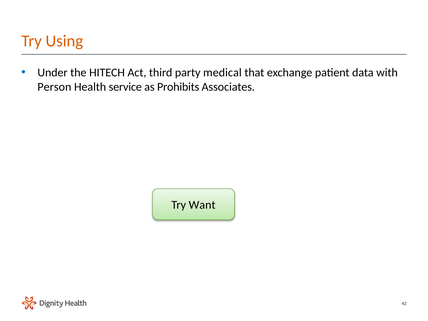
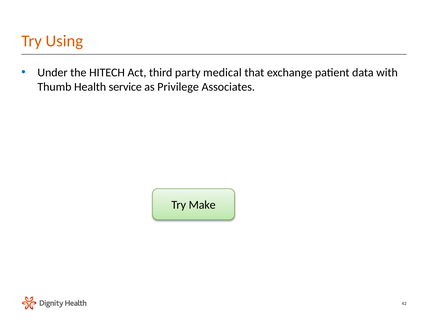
Person: Person -> Thumb (54, 87)
Prohibits: Prohibits -> Privilege (178, 87)
Want: Want -> Make (202, 205)
